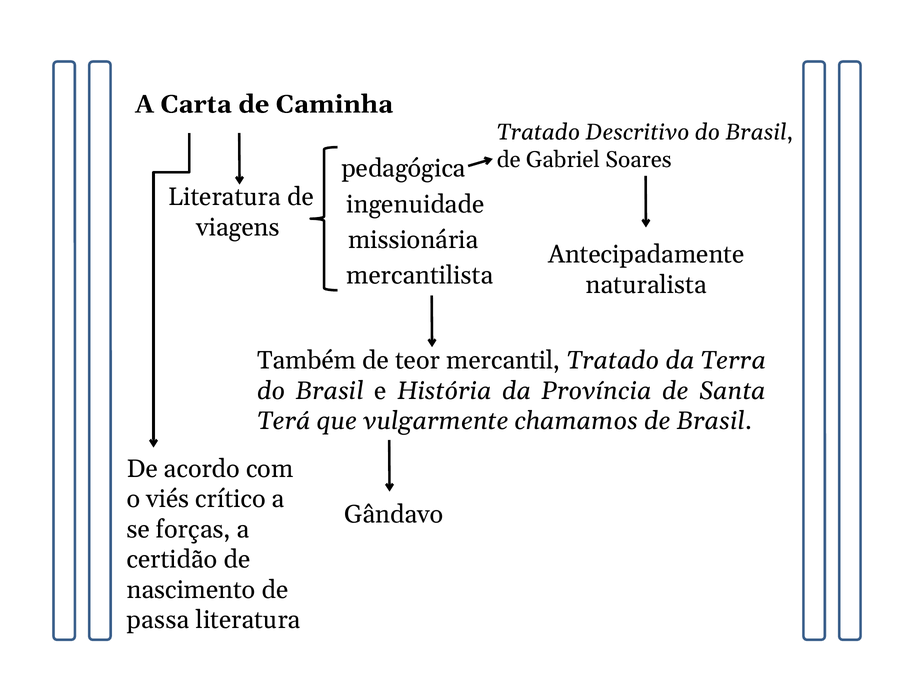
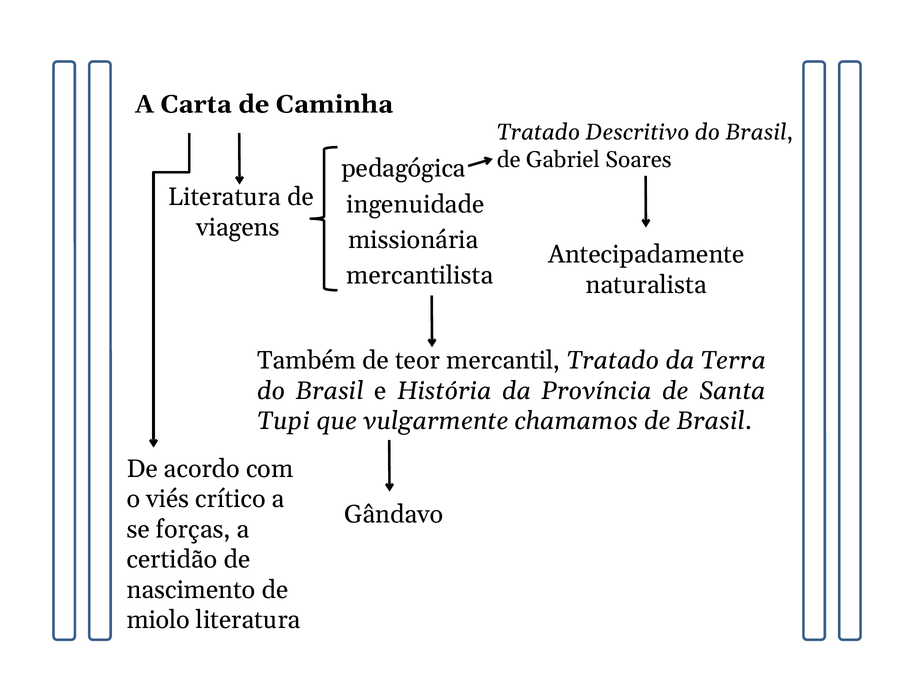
Terá: Terá -> Tupi (284, 421)
passa: passa -> miolo (158, 620)
